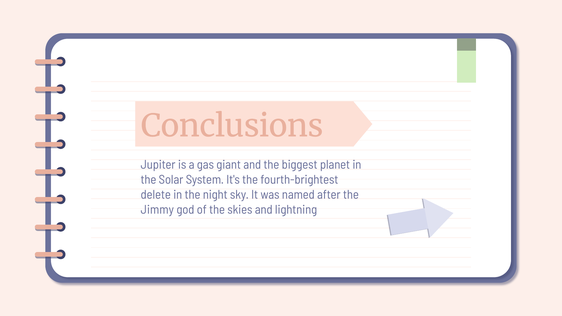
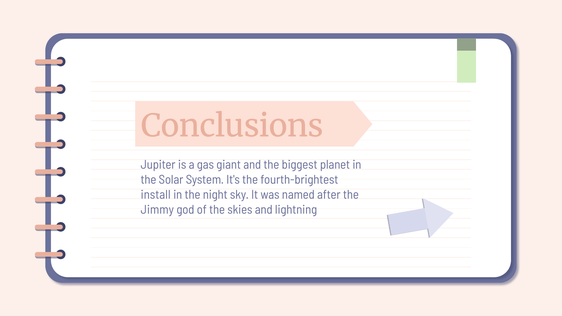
delete: delete -> install (156, 195)
